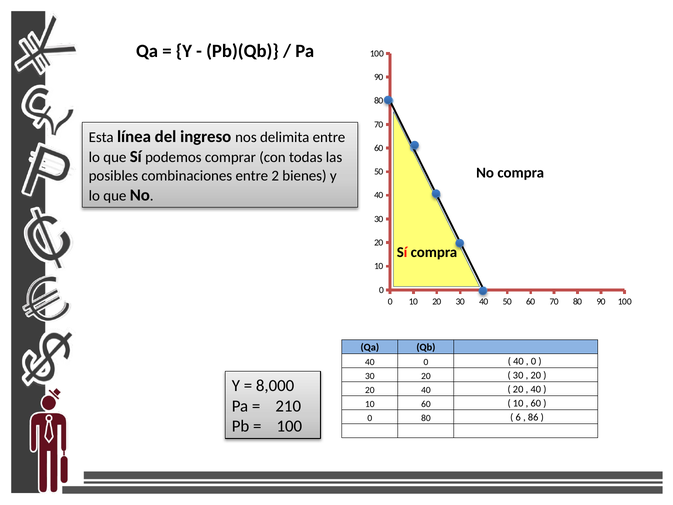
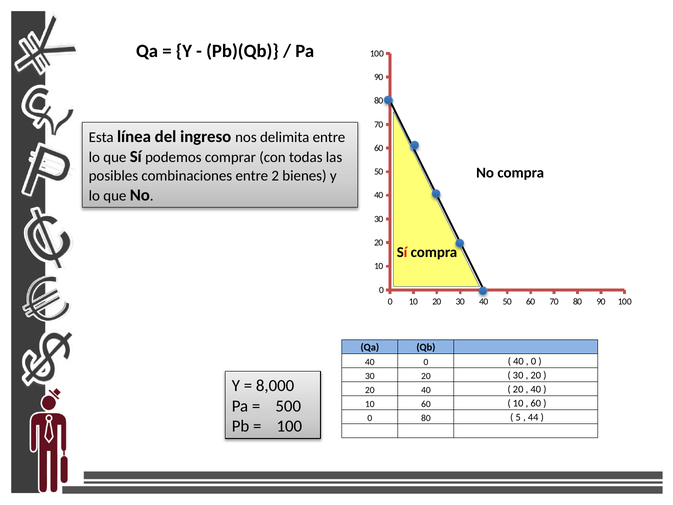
210: 210 -> 500 (288, 406)
6: 6 -> 5 (518, 417)
86: 86 -> 44 (533, 417)
